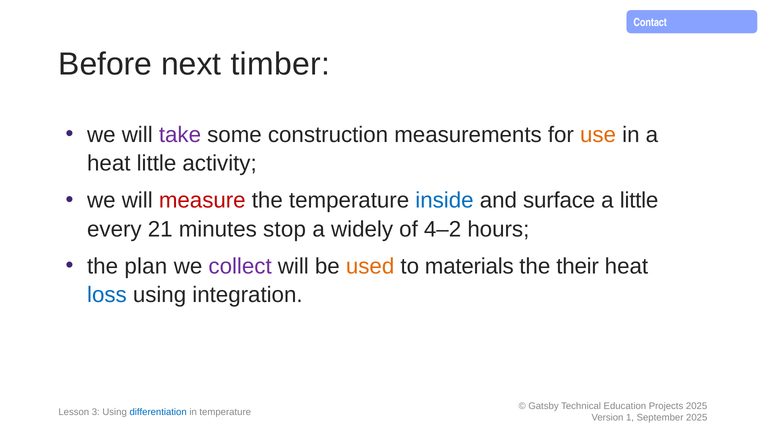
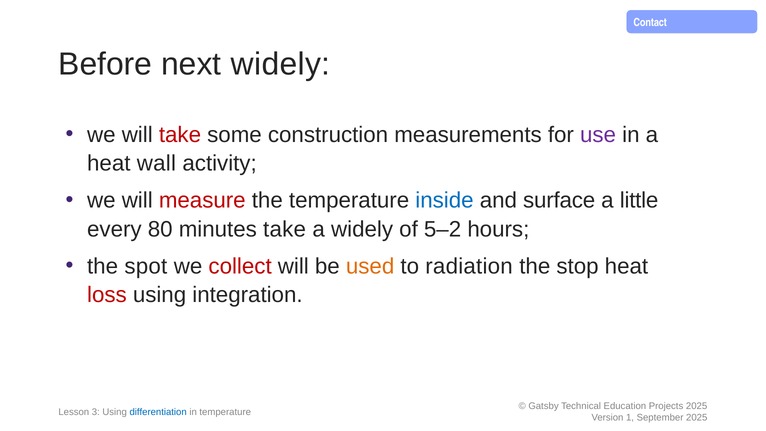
next timber: timber -> widely (280, 64)
take colour: purple -> red (180, 135)
use colour: orange -> purple (598, 135)
heat little: little -> wall (156, 164)
21: 21 -> 80 (160, 229)
minutes stop: stop -> take (285, 229)
4–2: 4–2 -> 5–2 (443, 229)
plan: plan -> spot (146, 266)
collect colour: purple -> red (240, 266)
materials: materials -> radiation (469, 266)
their: their -> stop (578, 266)
loss colour: blue -> red (107, 295)
